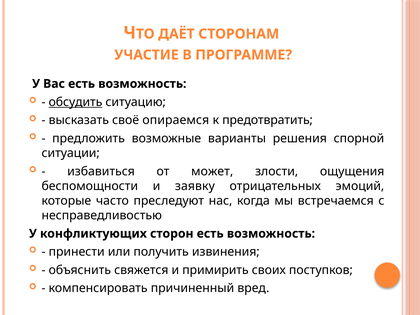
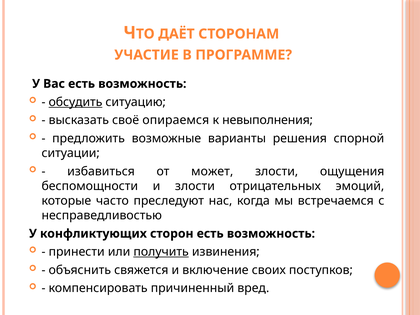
предотвратить: предотвратить -> невыполнения (268, 120)
и заявку: заявку -> злости (195, 186)
получить underline: none -> present (161, 252)
примирить: примирить -> включение (215, 270)
